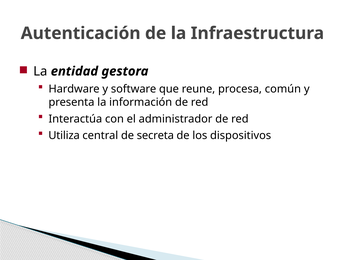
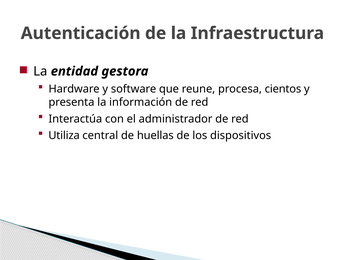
común: común -> cientos (283, 89)
secreta: secreta -> huellas (155, 135)
